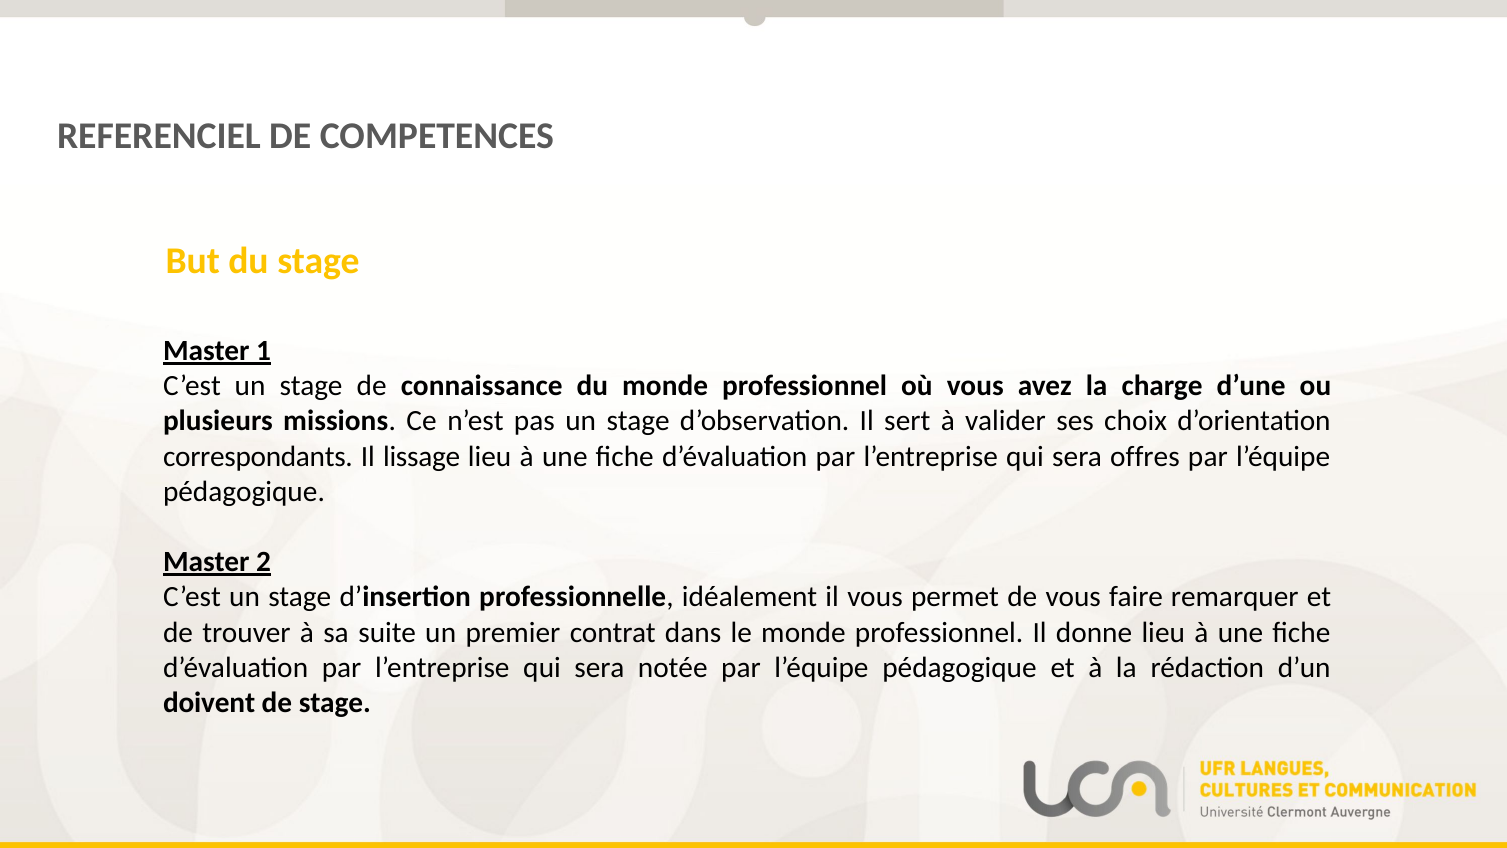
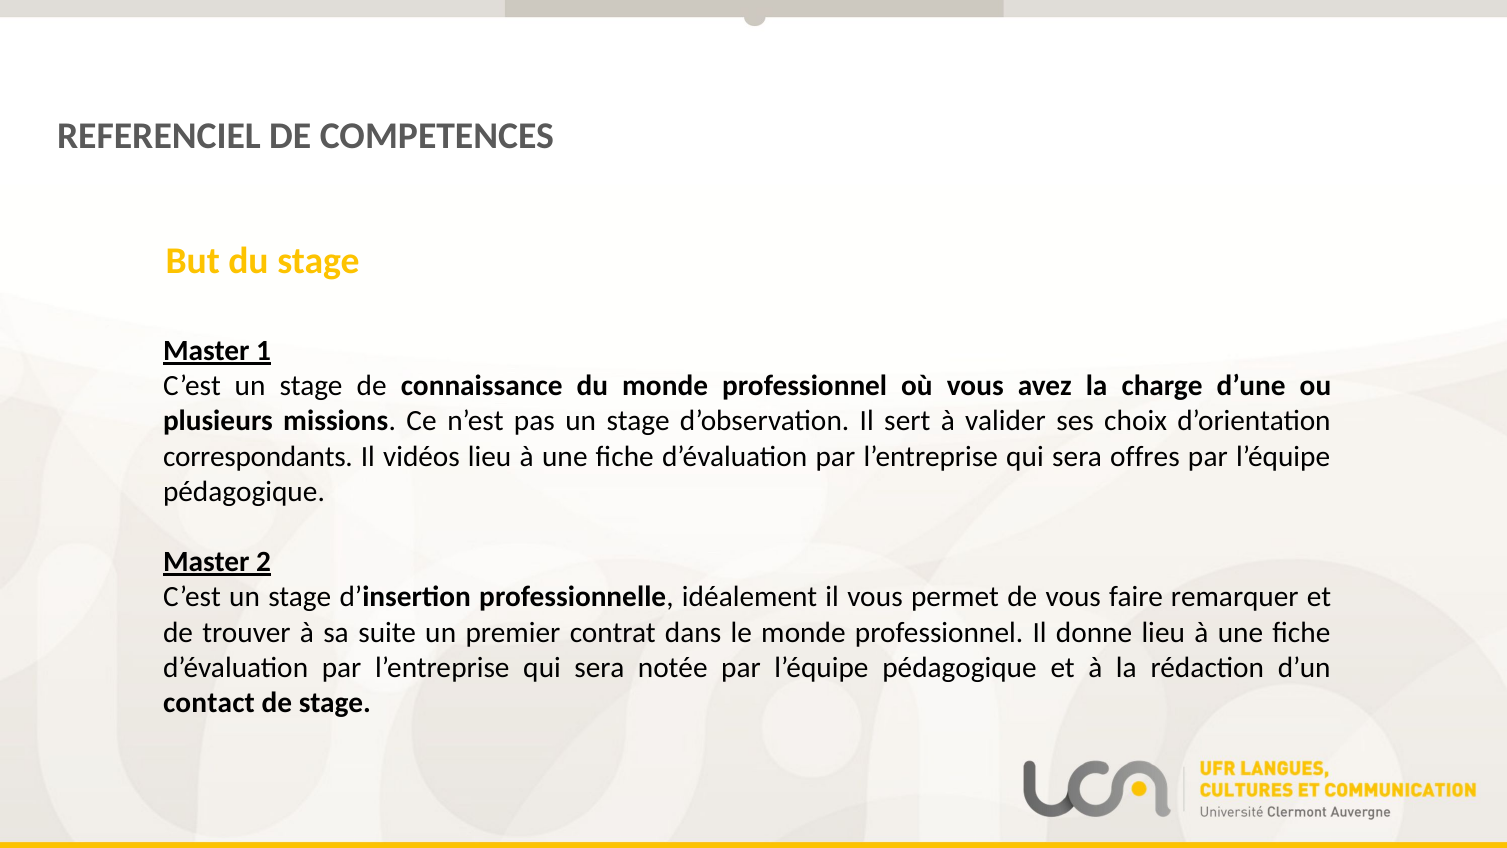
lissage: lissage -> vidéos (422, 456)
doivent: doivent -> contact (209, 703)
